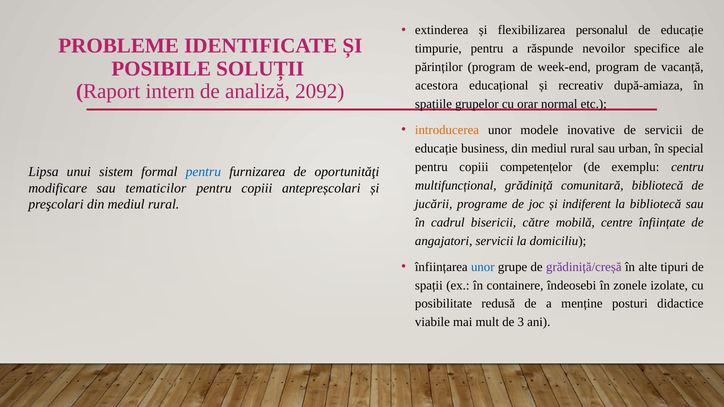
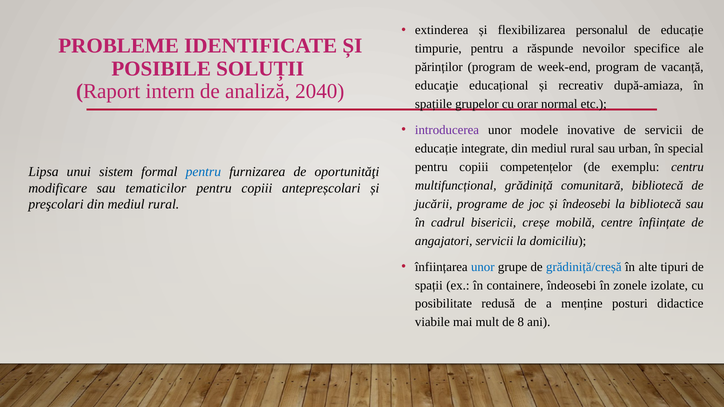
acestora: acestora -> educaţie (437, 86)
2092: 2092 -> 2040 (320, 91)
introducerea colour: orange -> purple (447, 130)
business: business -> integrate (485, 149)
și indiferent: indiferent -> îndeosebi (586, 204)
către: către -> creșe (536, 222)
grădiniță/creșă colour: purple -> blue (584, 267)
3: 3 -> 8 (521, 322)
